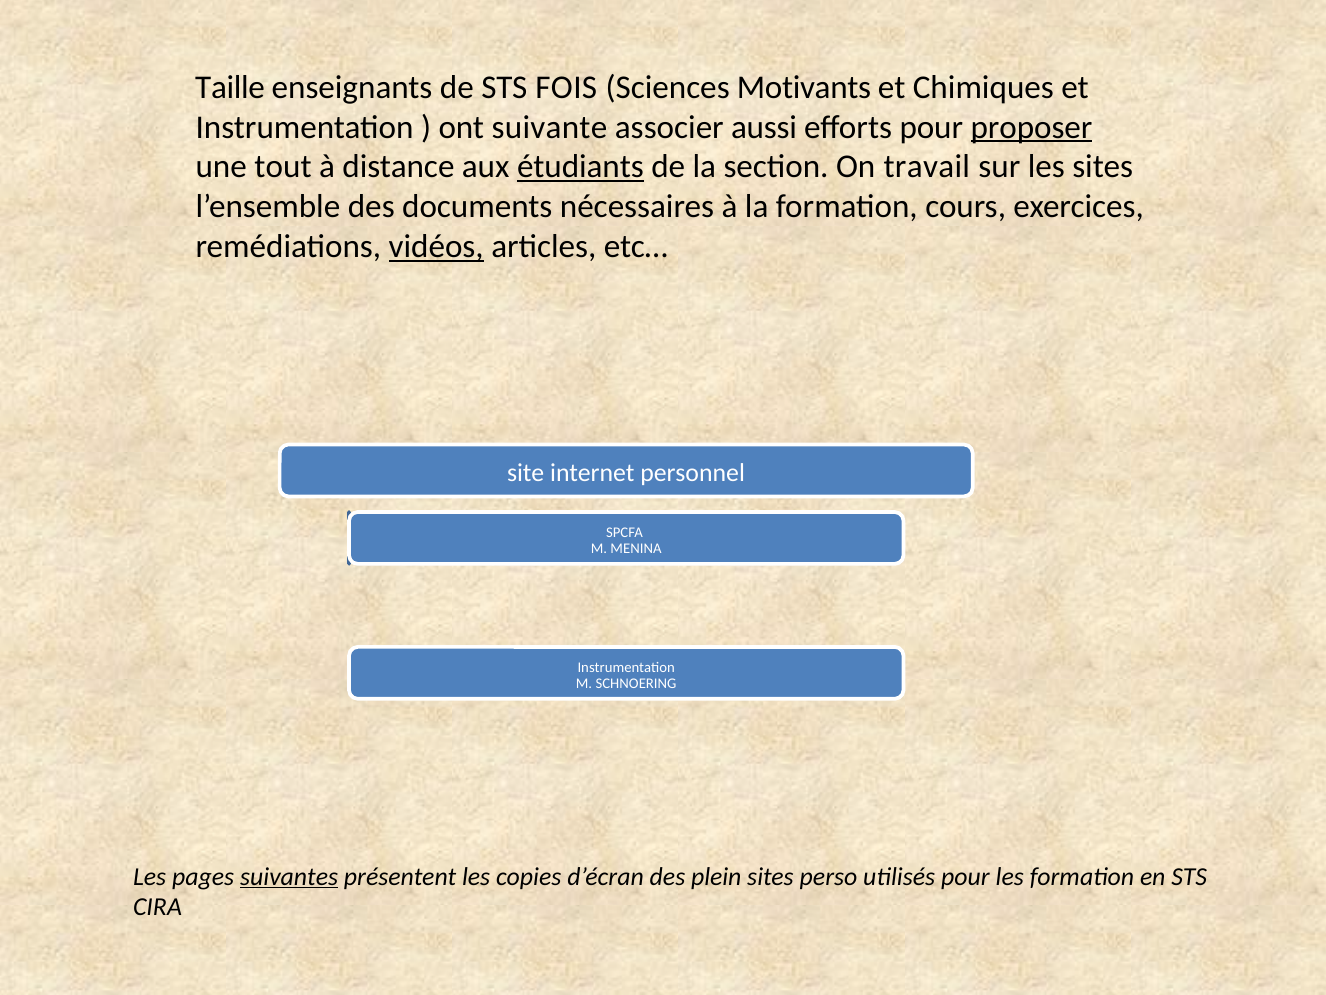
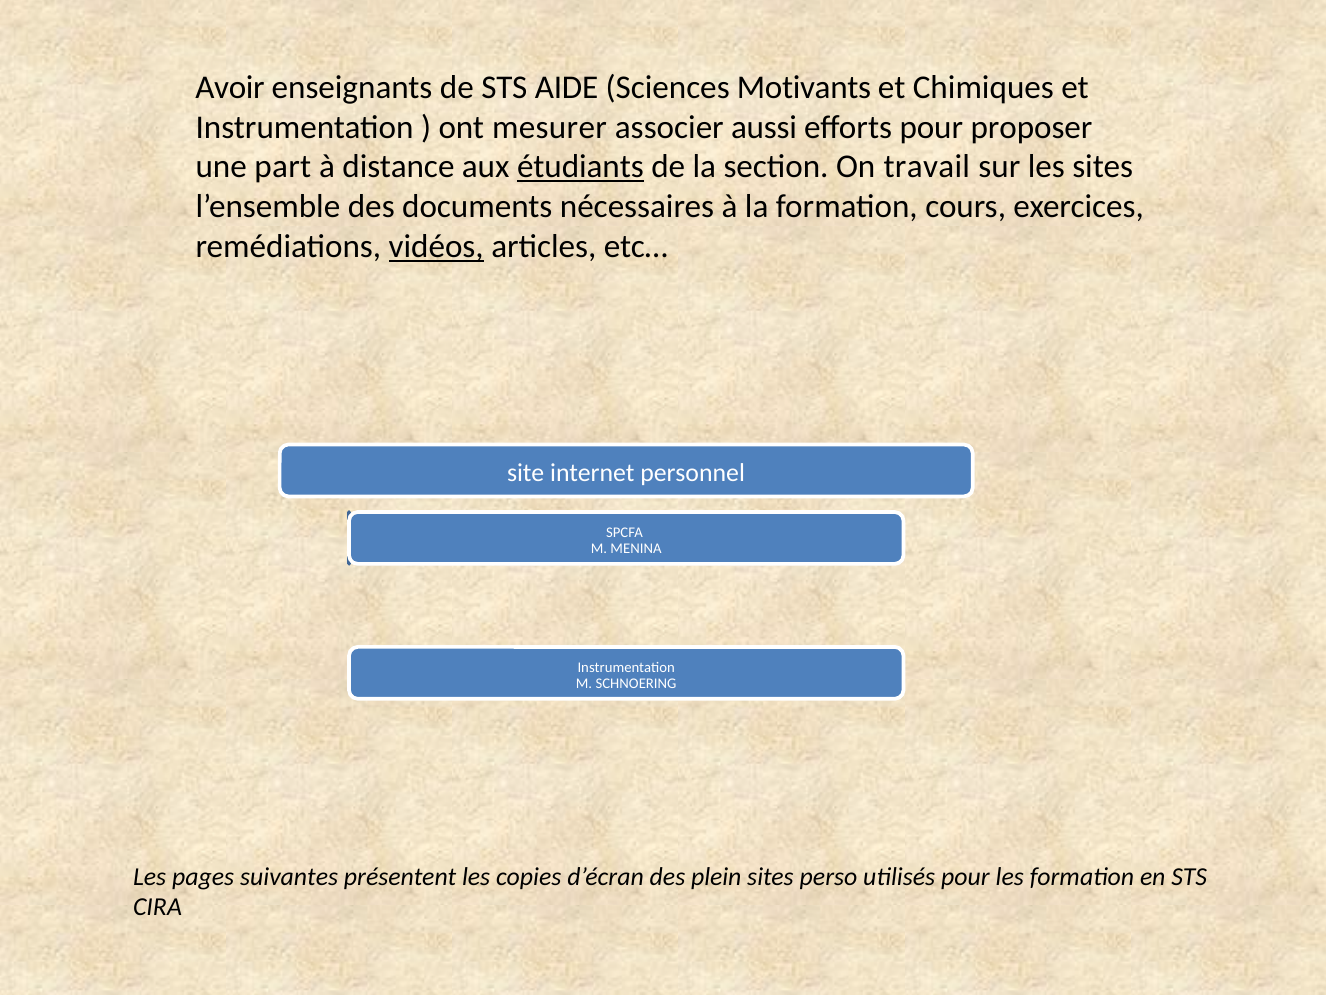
Taille: Taille -> Avoir (230, 87)
FOIS: FOIS -> AIDE (567, 87)
suivante: suivante -> mesurer (549, 127)
proposer underline: present -> none (1031, 127)
tout: tout -> part (283, 167)
suivantes underline: present -> none (289, 876)
